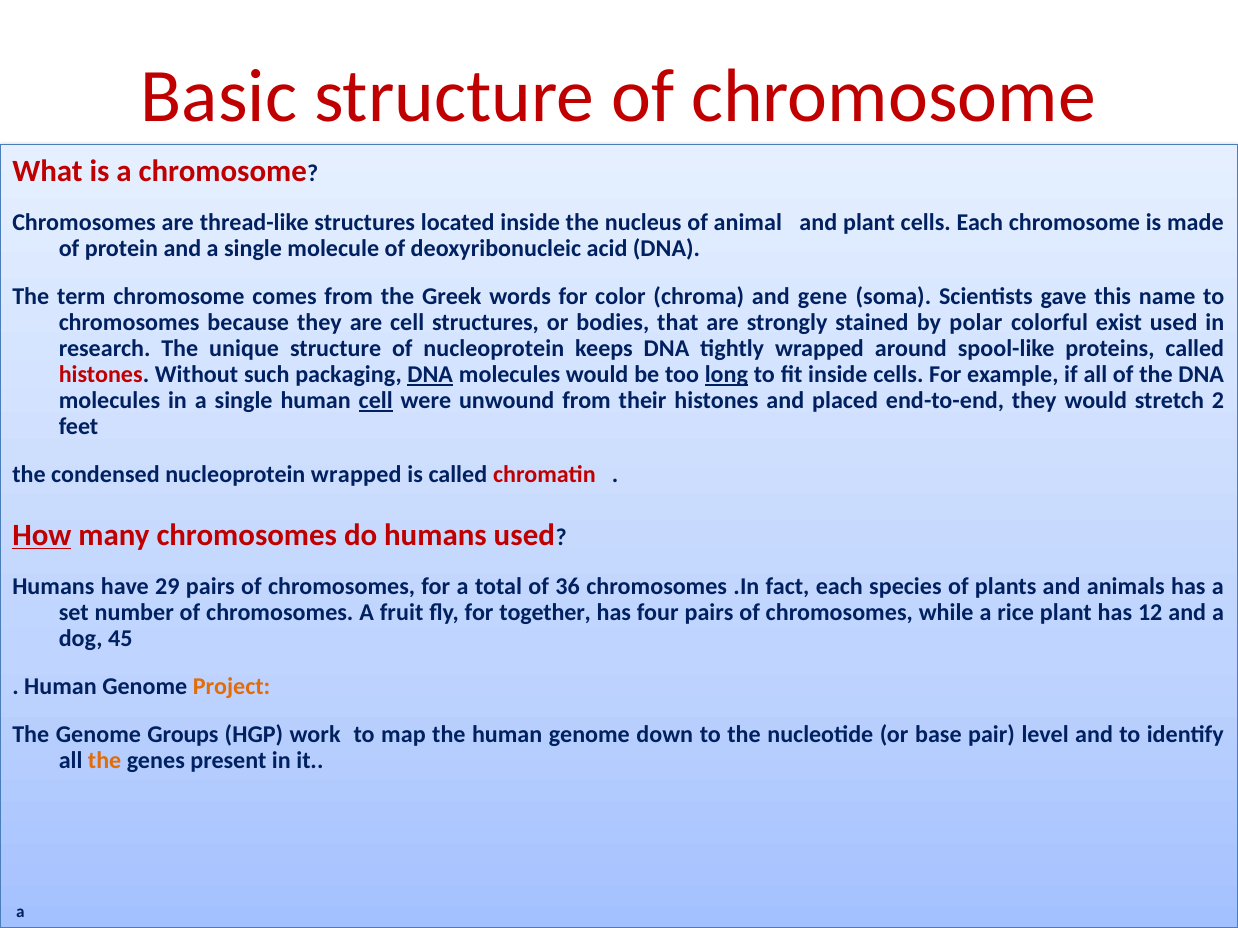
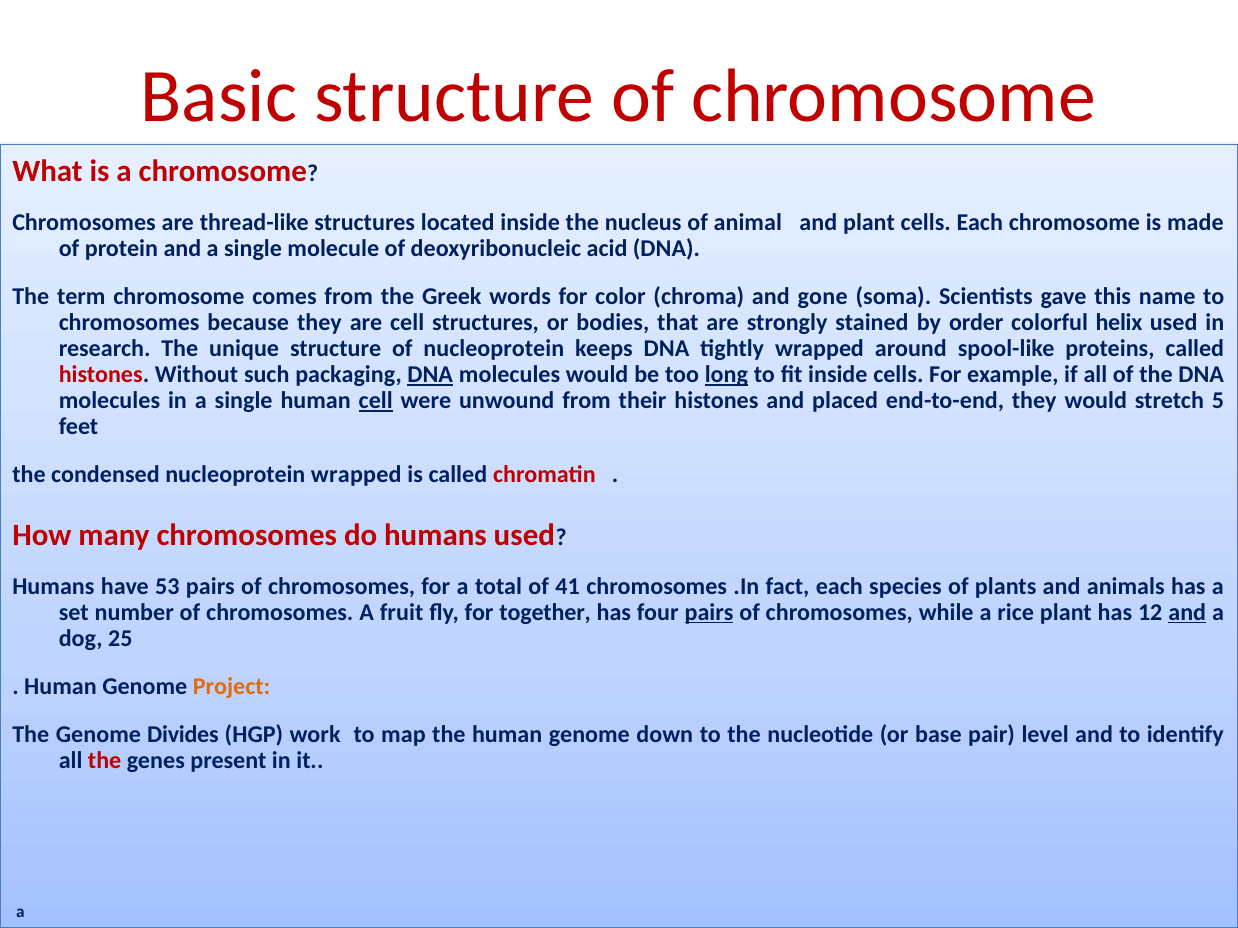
gene: gene -> gone (823, 297)
polar: polar -> order (976, 323)
exist: exist -> helix (1119, 323)
2: 2 -> 5 (1218, 401)
How underline: present -> none (42, 536)
29: 29 -> 53 (167, 587)
36: 36 -> 41 (568, 587)
pairs underline: none -> present (709, 613)
and underline: none -> present (1187, 613)
45: 45 -> 25 (120, 639)
Groups: Groups -> Divides (183, 735)
the colour: orange -> red (105, 761)
